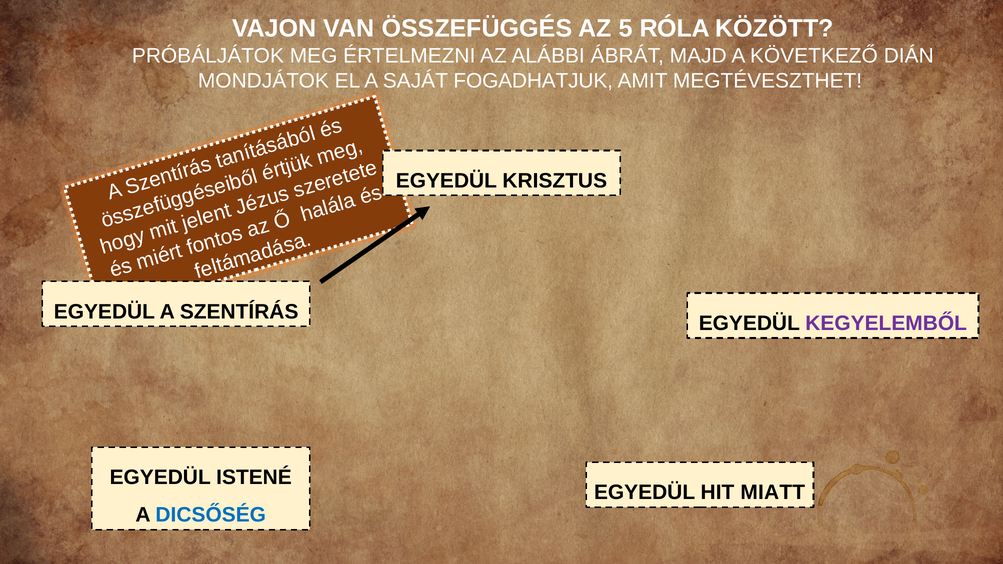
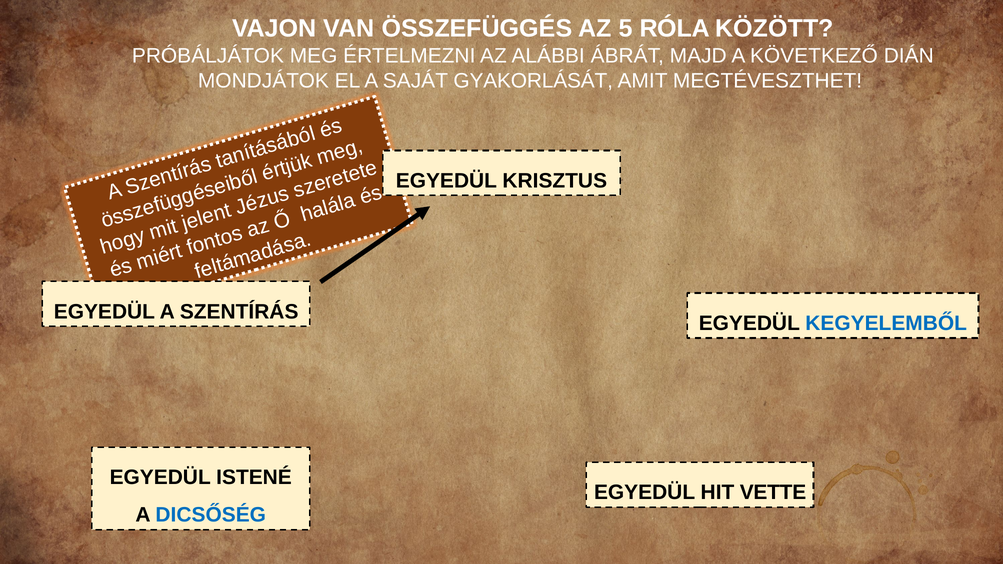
FOGADHATJUK: FOGADHATJUK -> GYAKORLÁSÁT (533, 81)
KEGYELEMBŐL colour: purple -> blue (886, 323)
MIATT: MIATT -> VETTE (773, 493)
